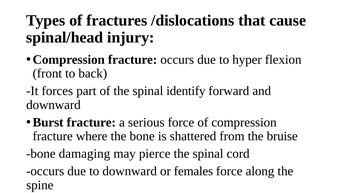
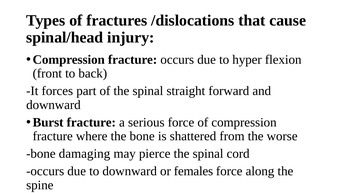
identify: identify -> straight (186, 91)
bruise: bruise -> worse (282, 137)
